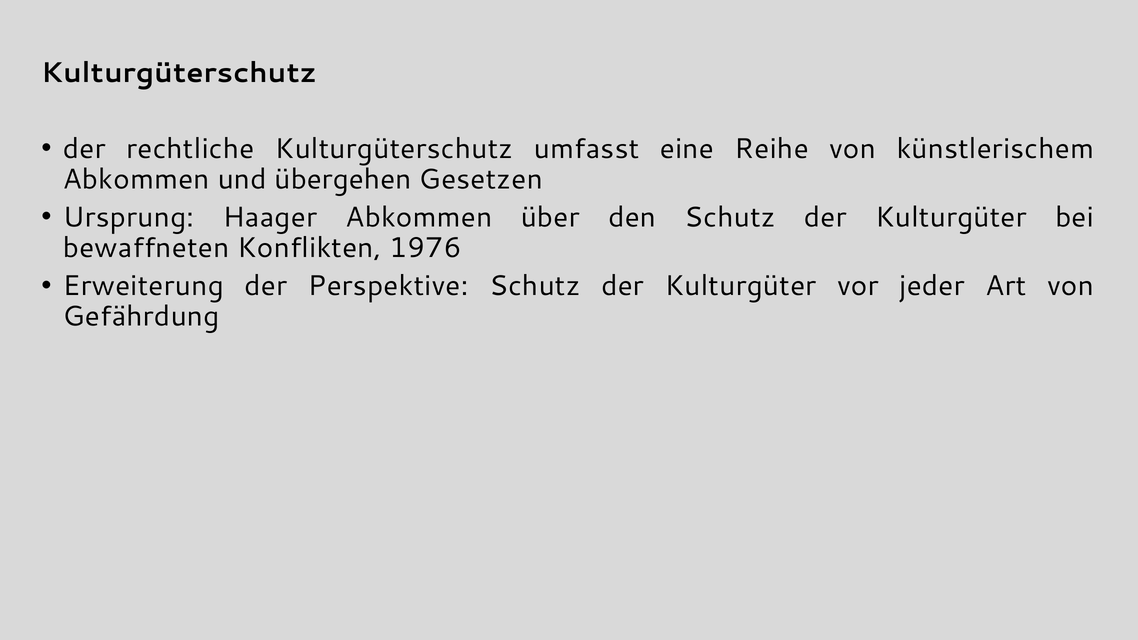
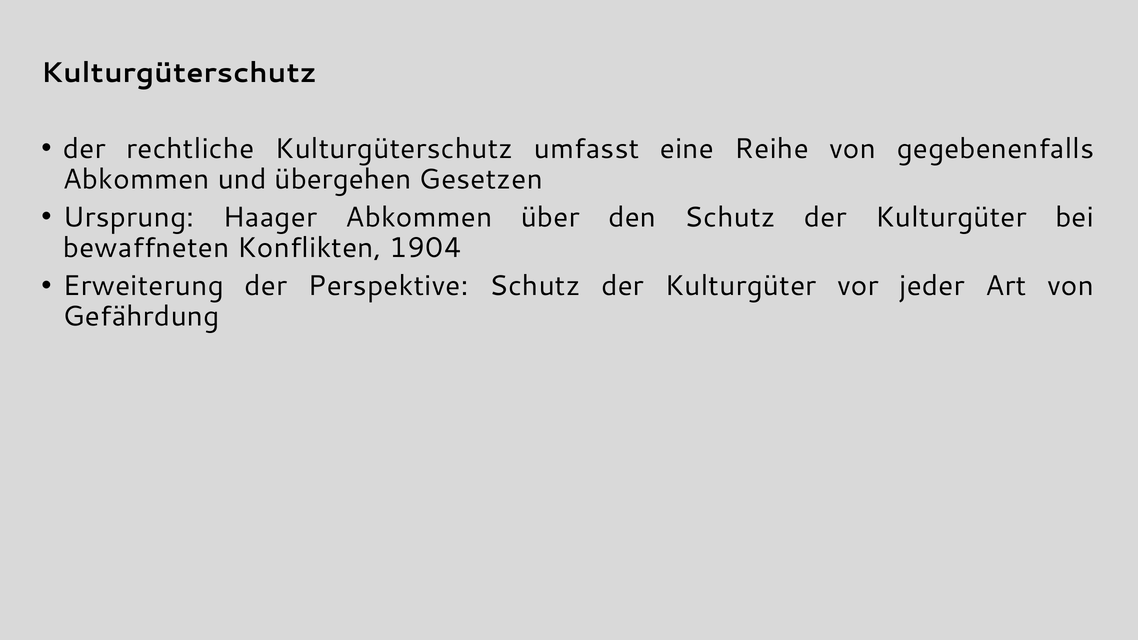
künstlerischem: künstlerischem -> gegebenenfalls (995, 149)
1976: 1976 -> 1904 (425, 248)
